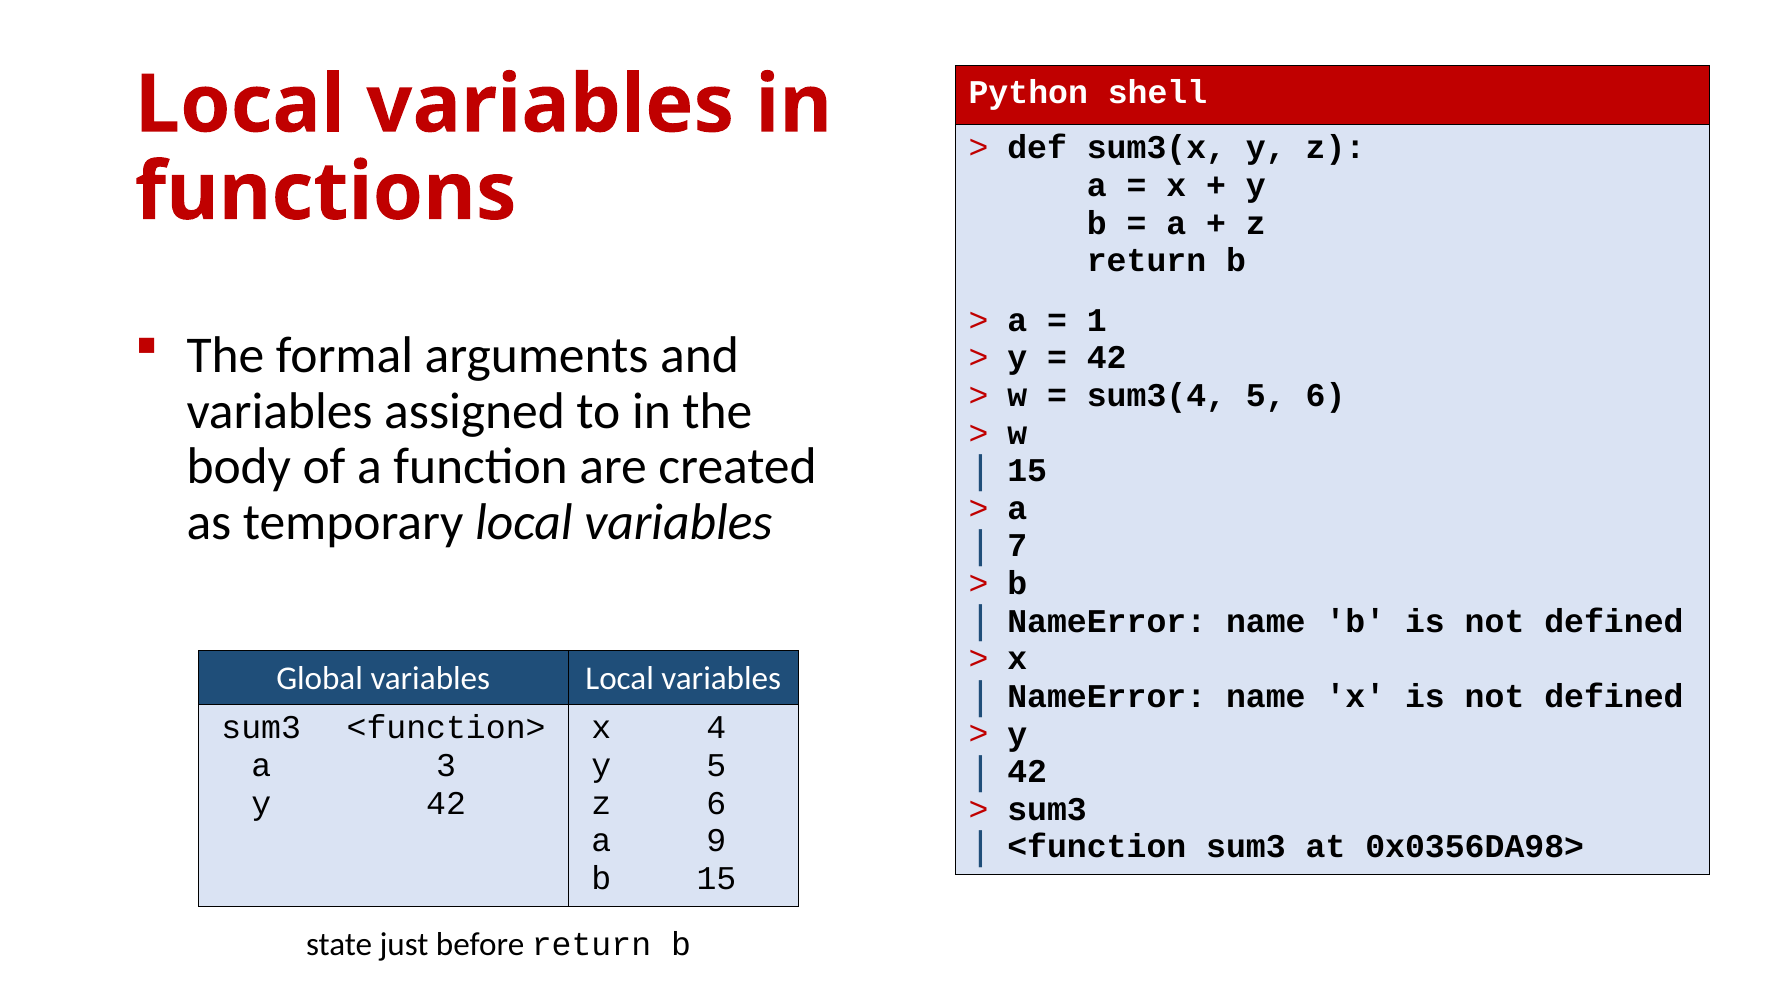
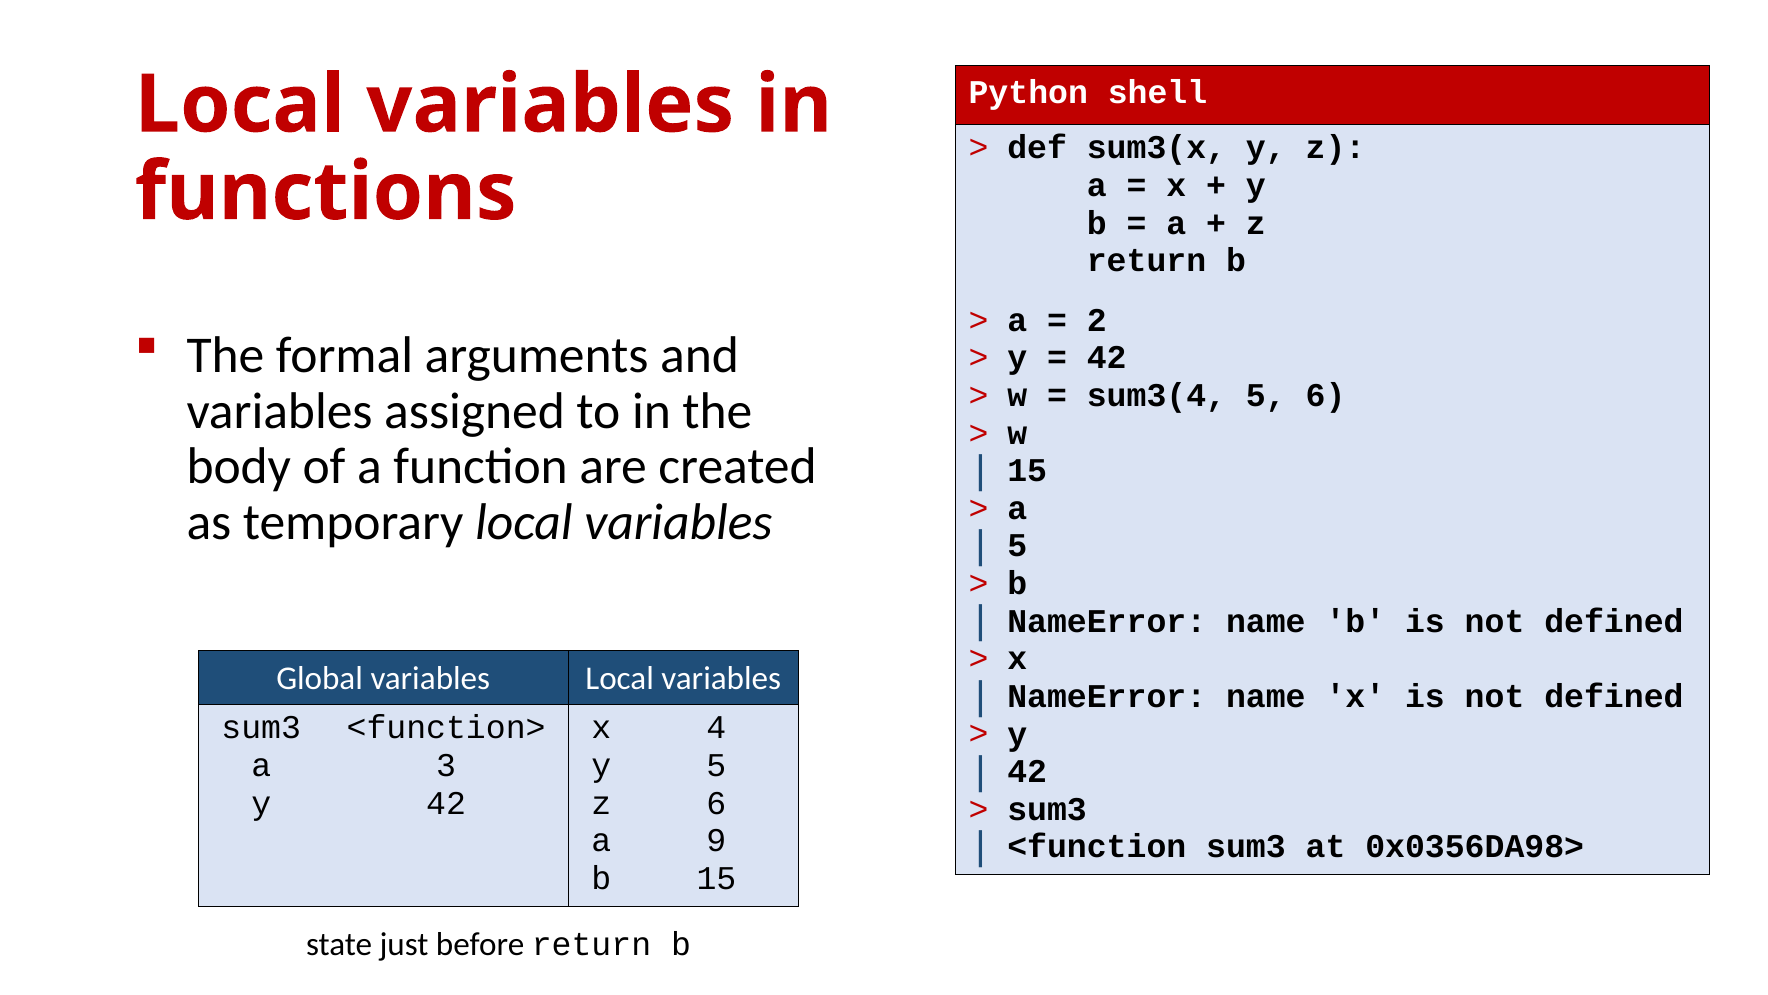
1: 1 -> 2 (1097, 320)
7: 7 -> 5 (1017, 546)
